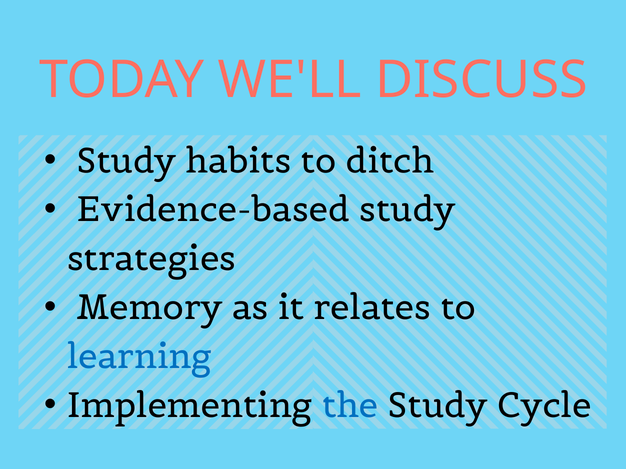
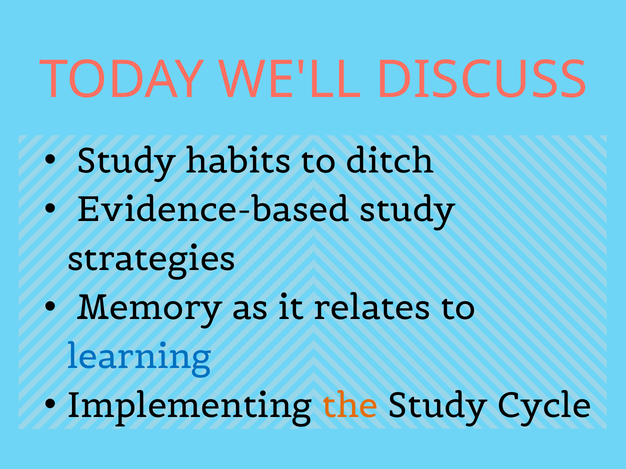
the colour: blue -> orange (350, 406)
